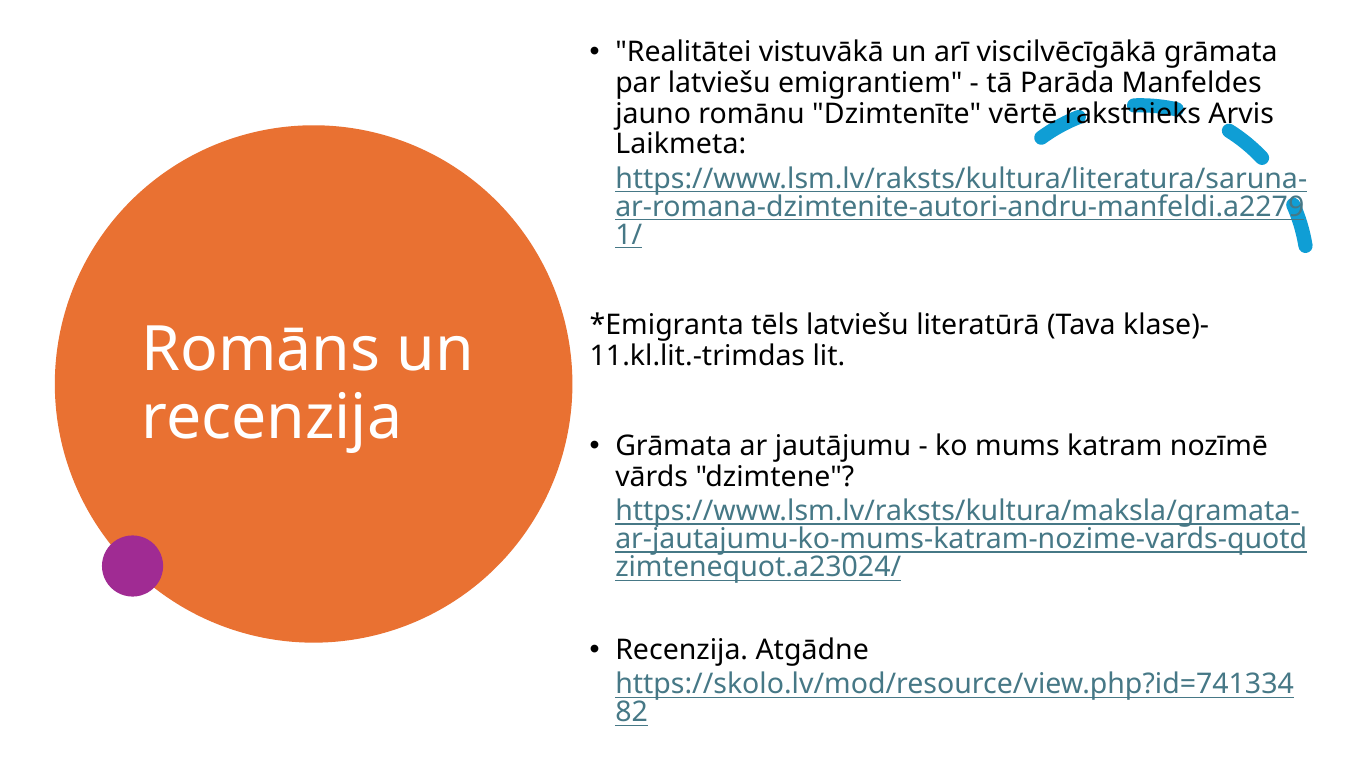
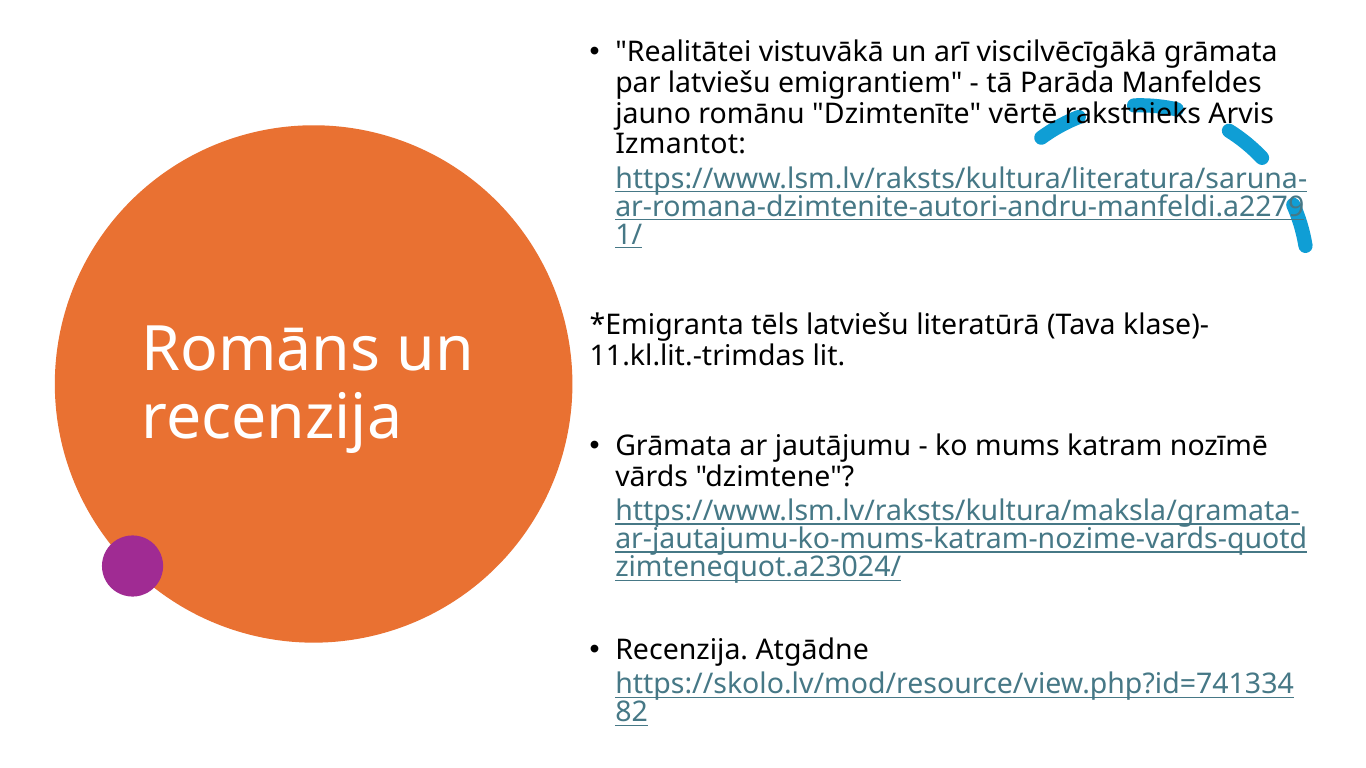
Laikmeta: Laikmeta -> Izmantot (681, 145)
